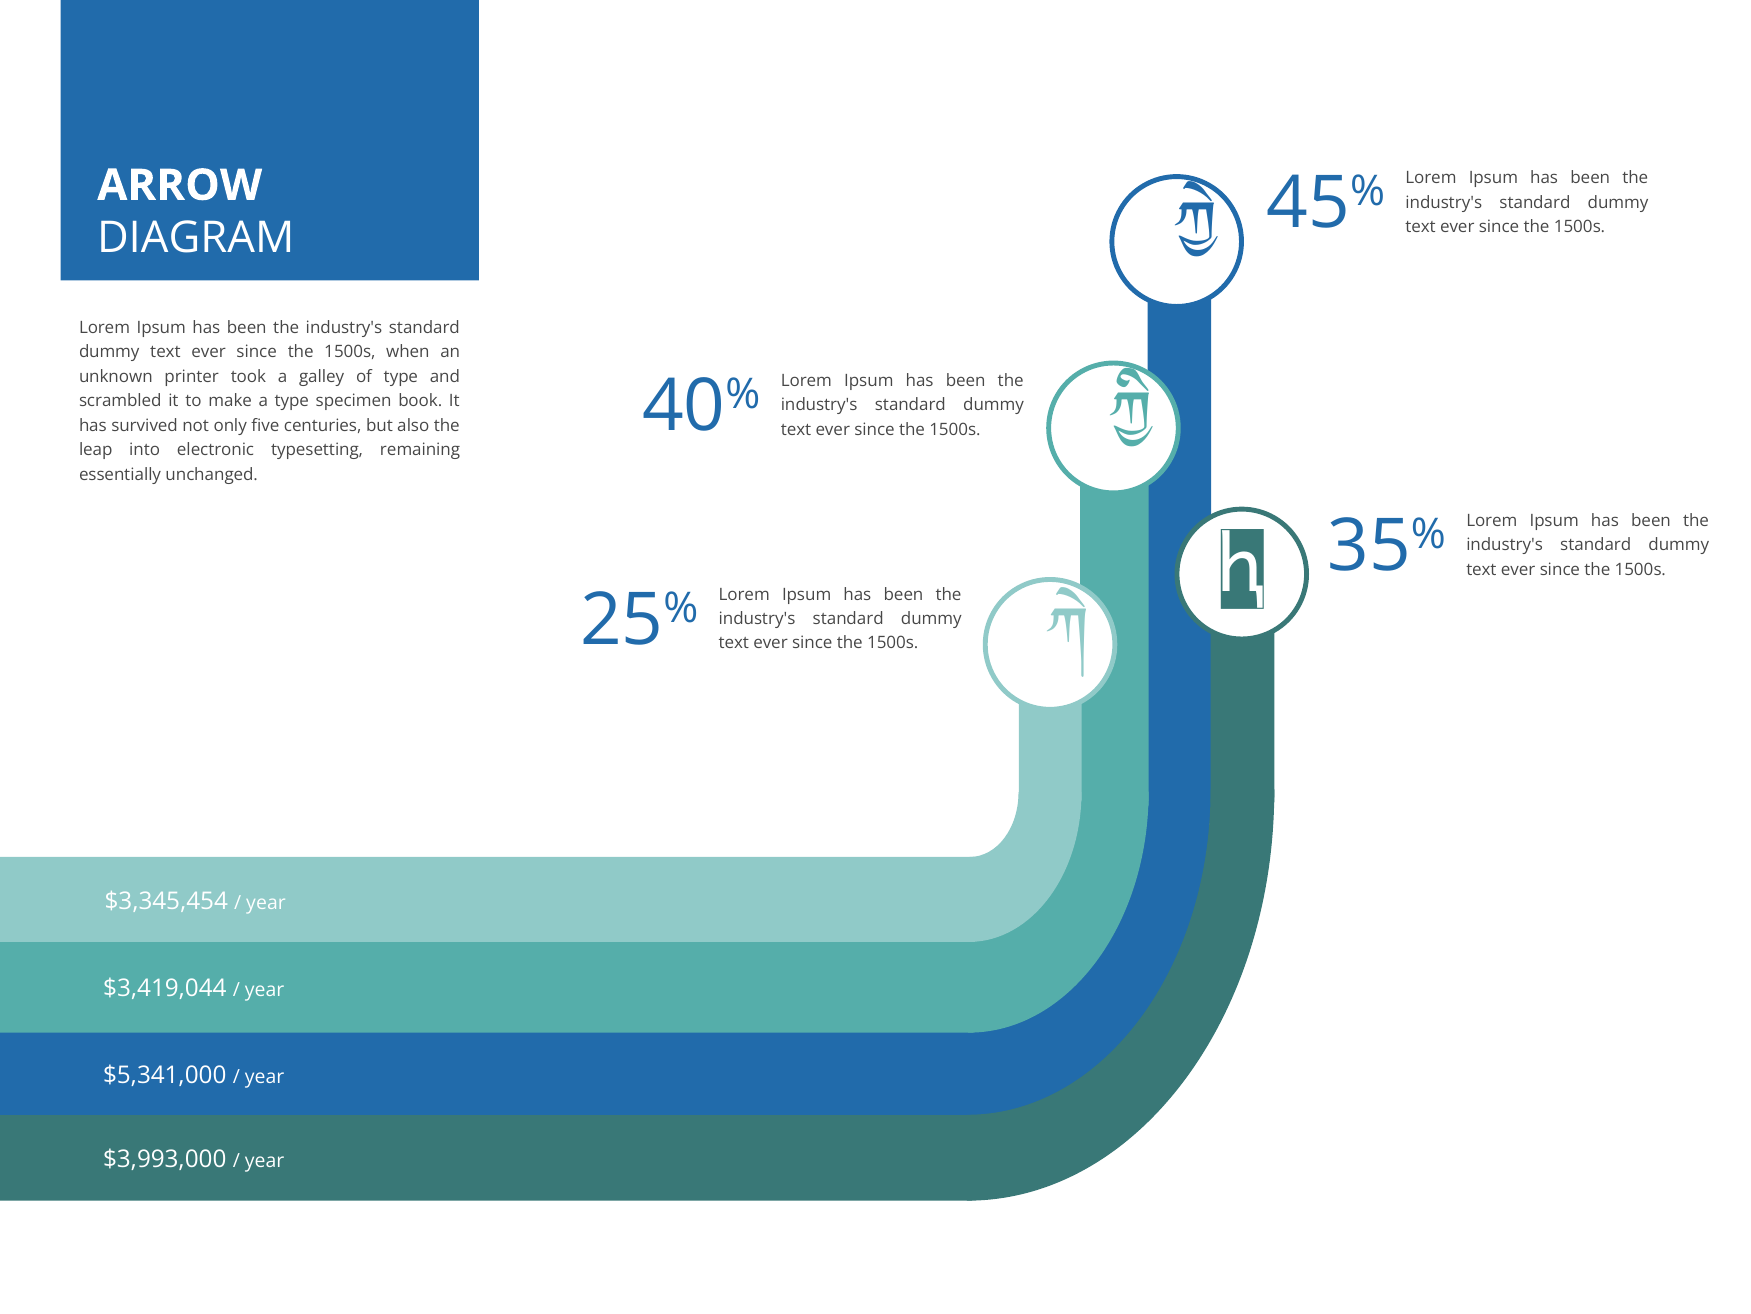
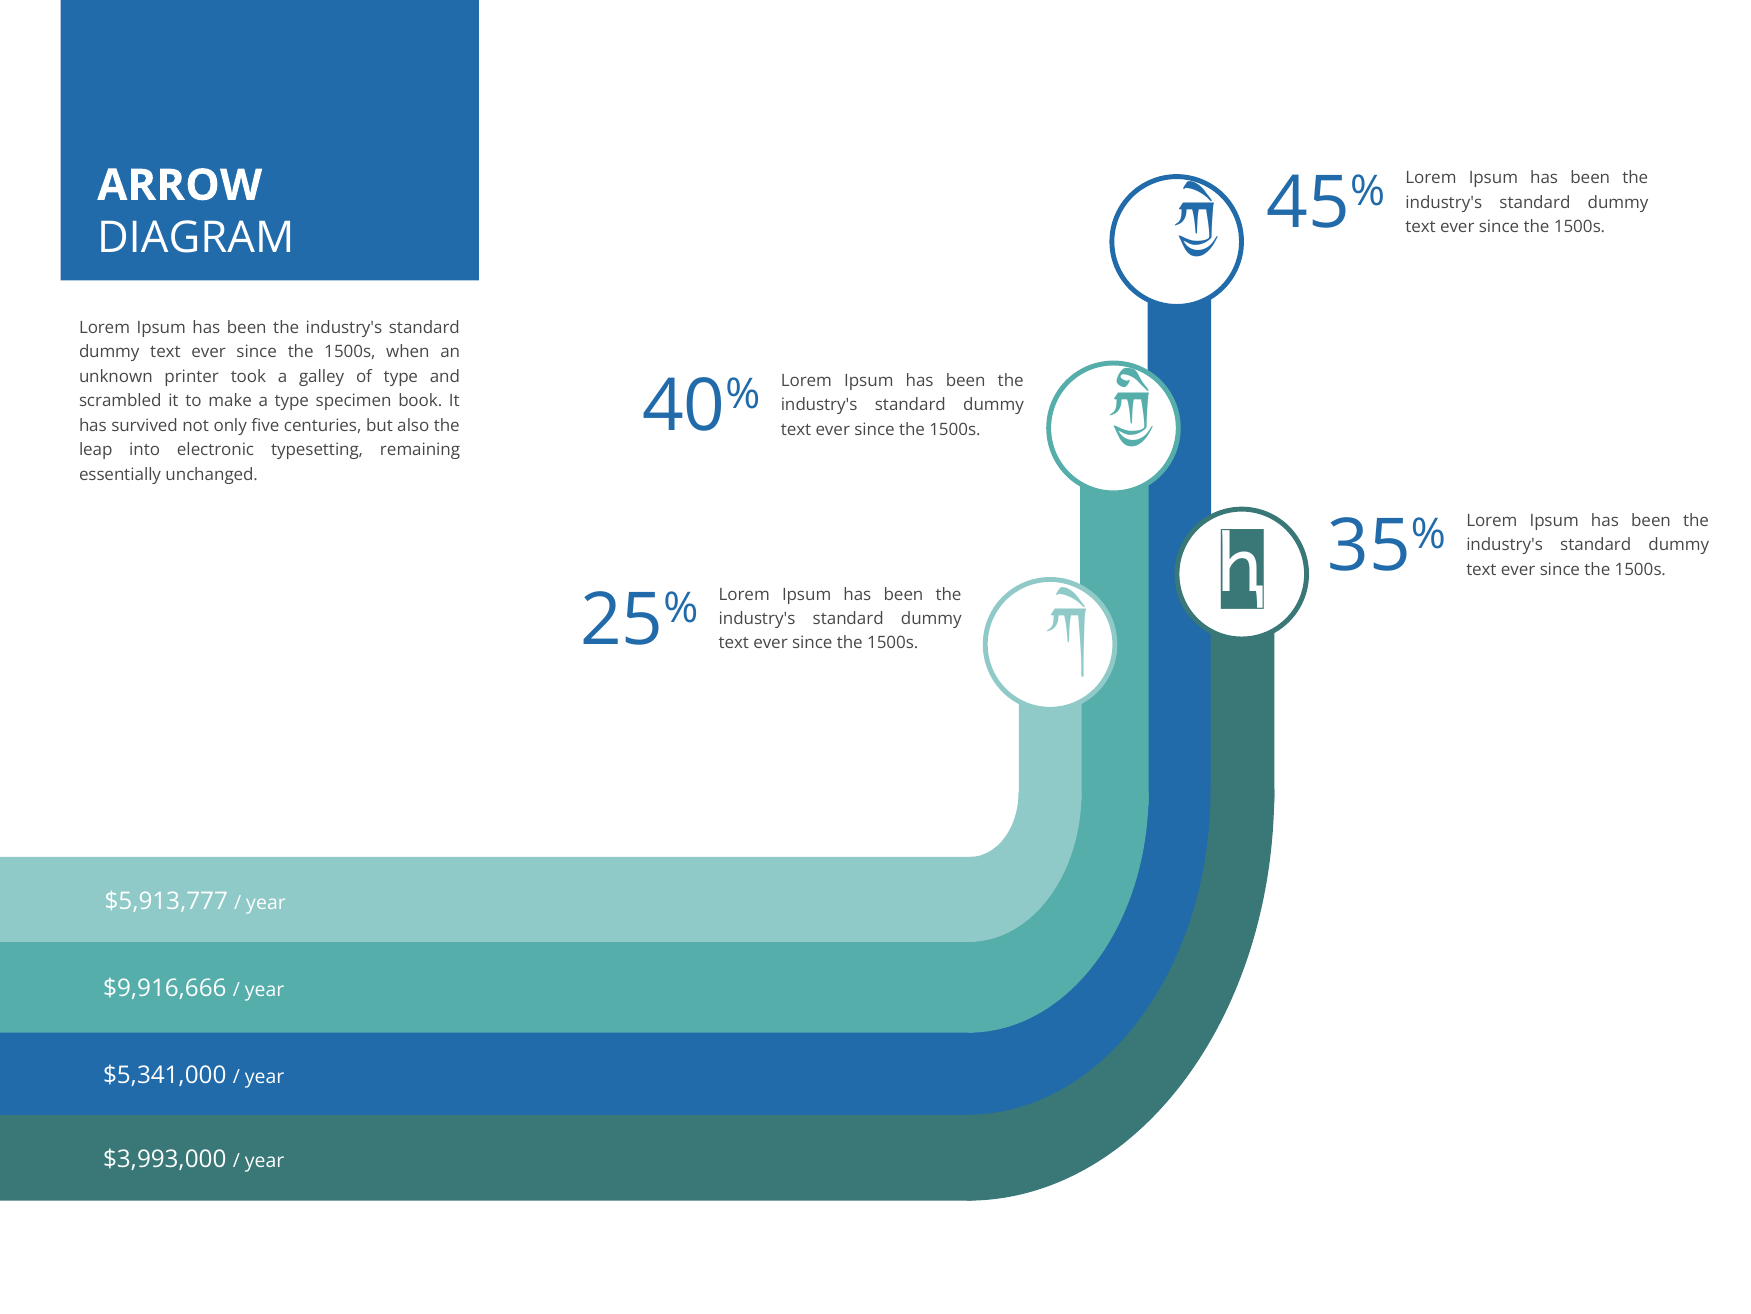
$3,345,454: $3,345,454 -> $5,913,777 (166, 901)
$3,419,044: $3,419,044 -> $9,916,666 (165, 988)
